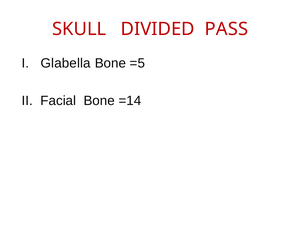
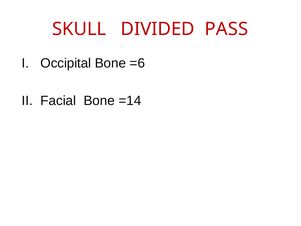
Glabella: Glabella -> Occipital (66, 63)
=5: =5 -> =6 (137, 63)
